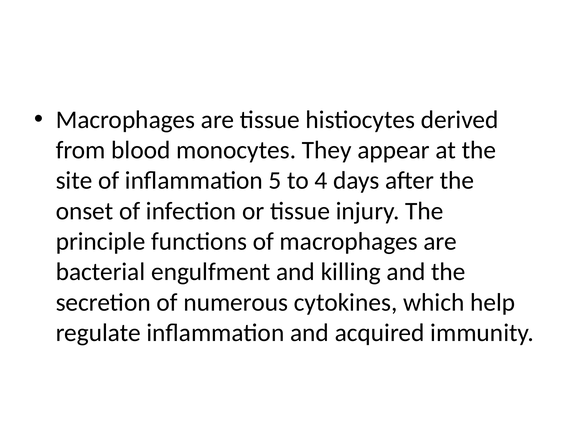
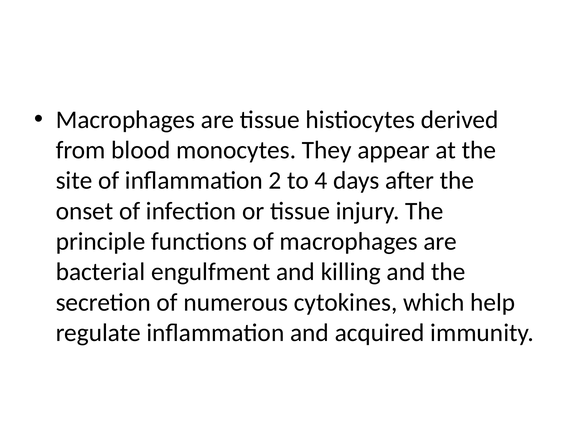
5: 5 -> 2 (275, 181)
